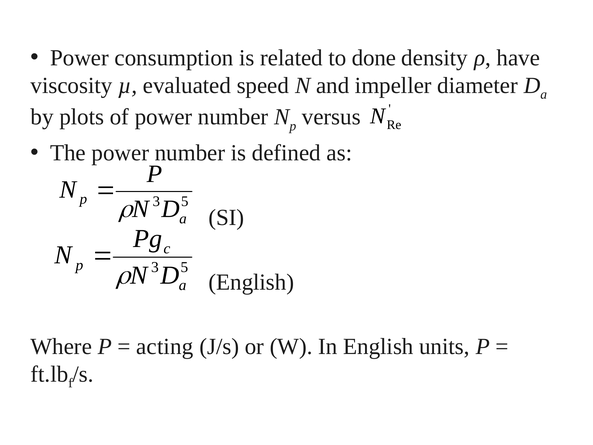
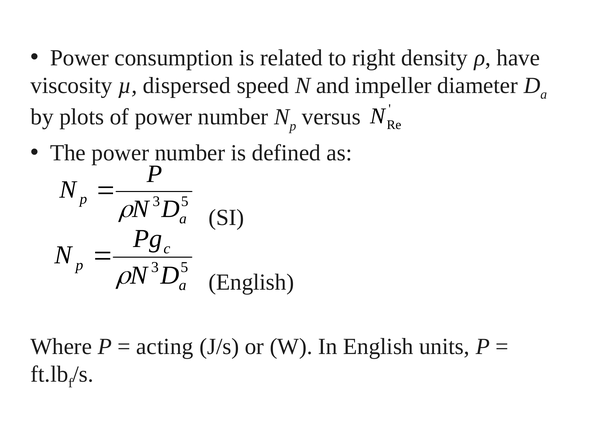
done: done -> right (374, 58)
evaluated: evaluated -> dispersed (187, 86)
